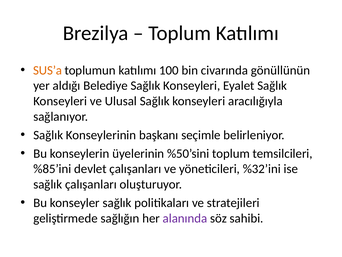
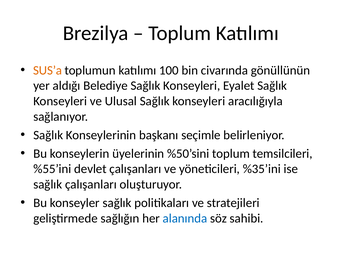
%85’ini: %85’ini -> %55’ini (52, 169)
%32’ini: %32’ini -> %35’ini (262, 169)
alanında colour: purple -> blue (185, 218)
